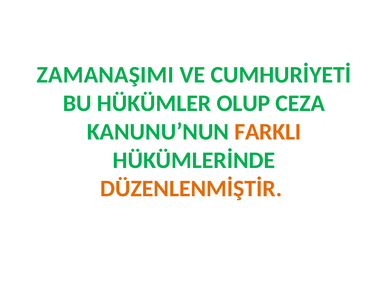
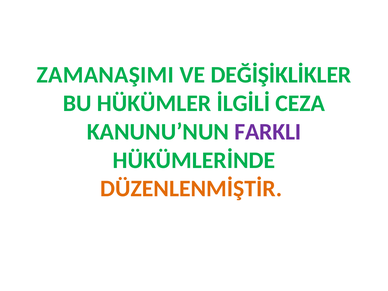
CUMHURİYETİ: CUMHURİYETİ -> DEĞİŞİKLİKLER (281, 75)
OLUP: OLUP -> İLGİLİ (243, 103)
FARKLI colour: orange -> purple (268, 132)
